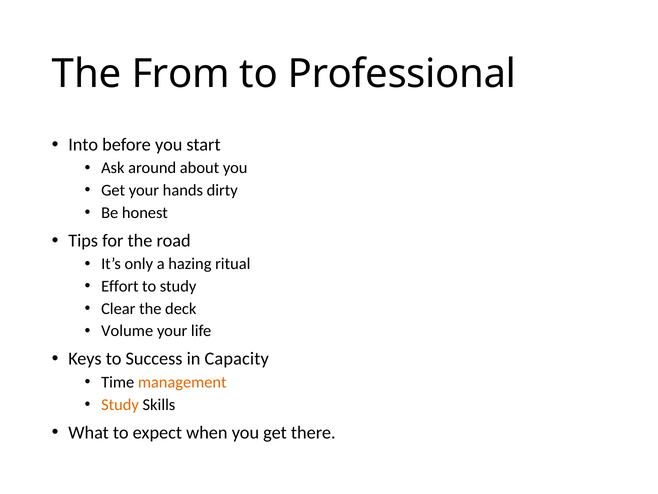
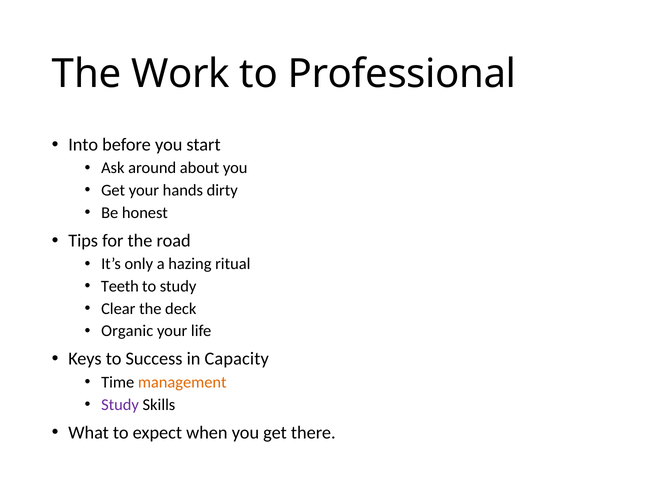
From: From -> Work (181, 74)
Effort: Effort -> Teeth (120, 286)
Volume: Volume -> Organic (127, 331)
Study colour: orange -> purple (120, 404)
